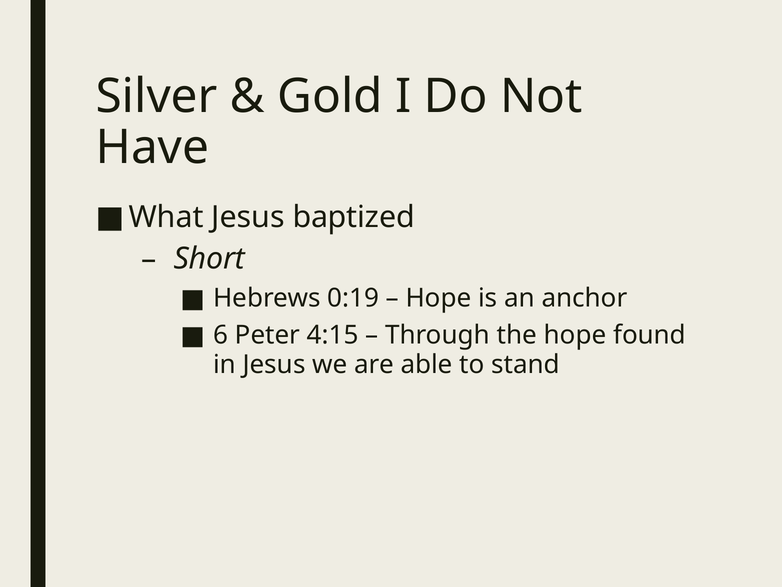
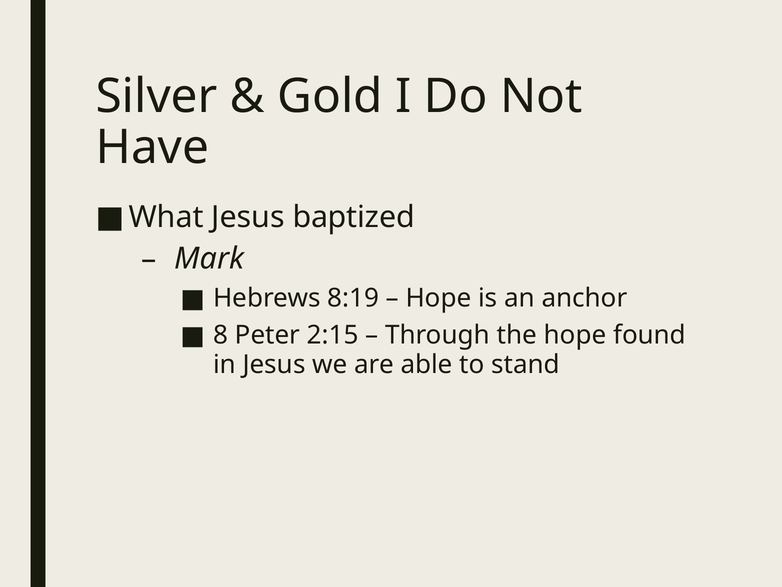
Short: Short -> Mark (209, 259)
0:19: 0:19 -> 8:19 (353, 298)
6: 6 -> 8 (221, 335)
4:15: 4:15 -> 2:15 (333, 335)
